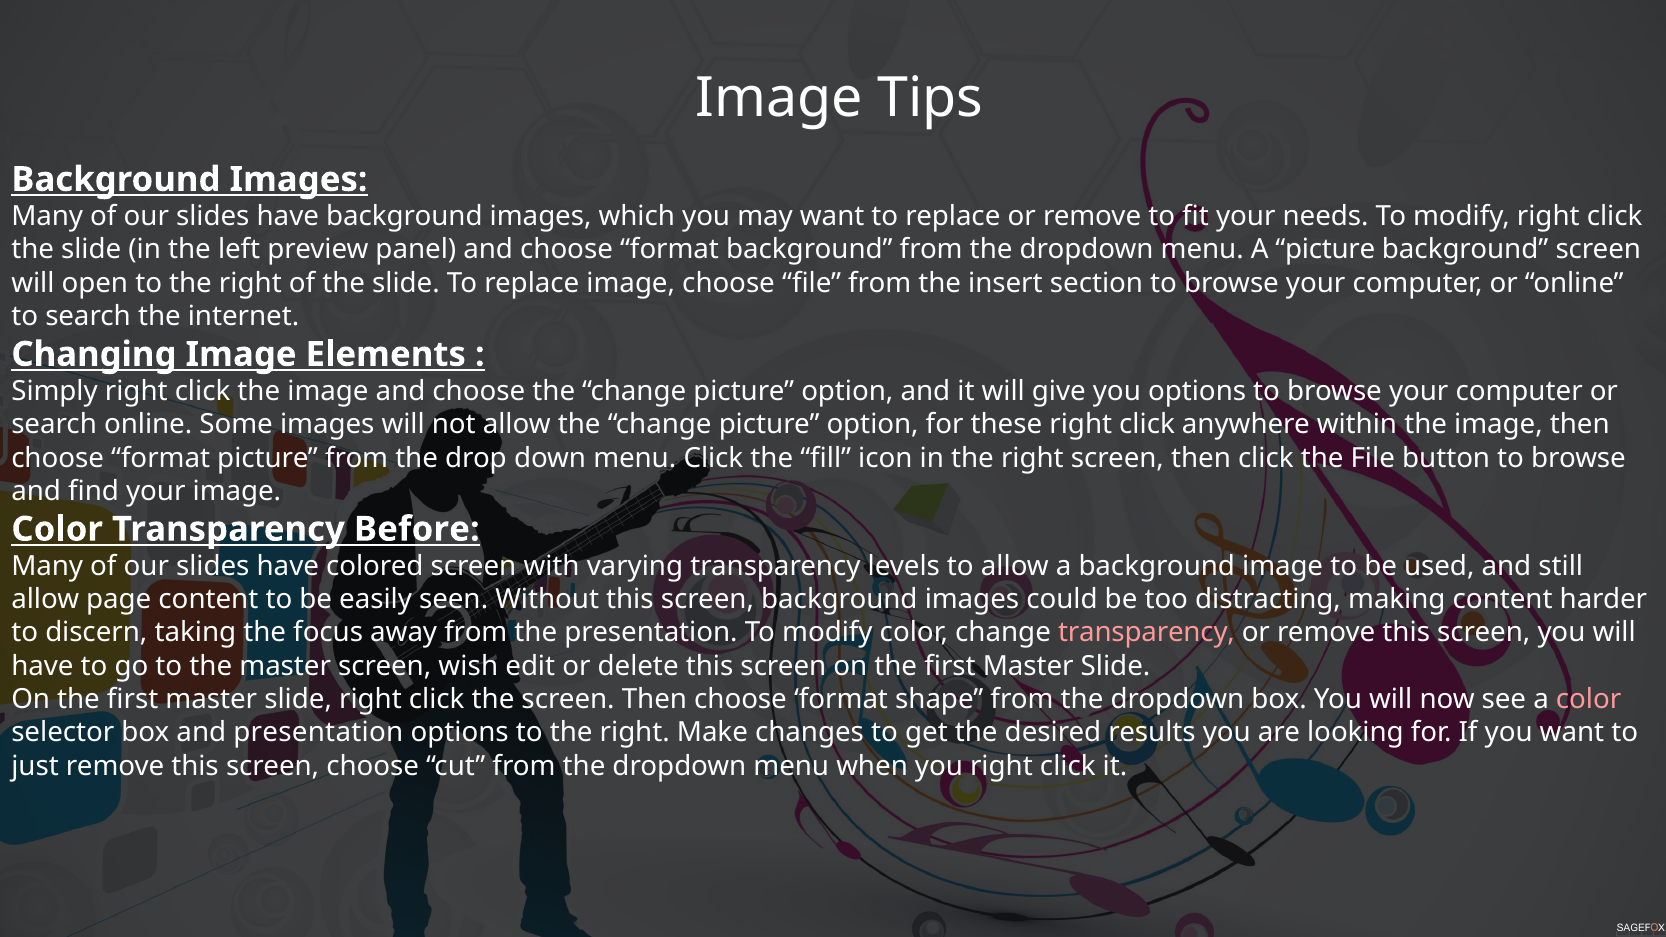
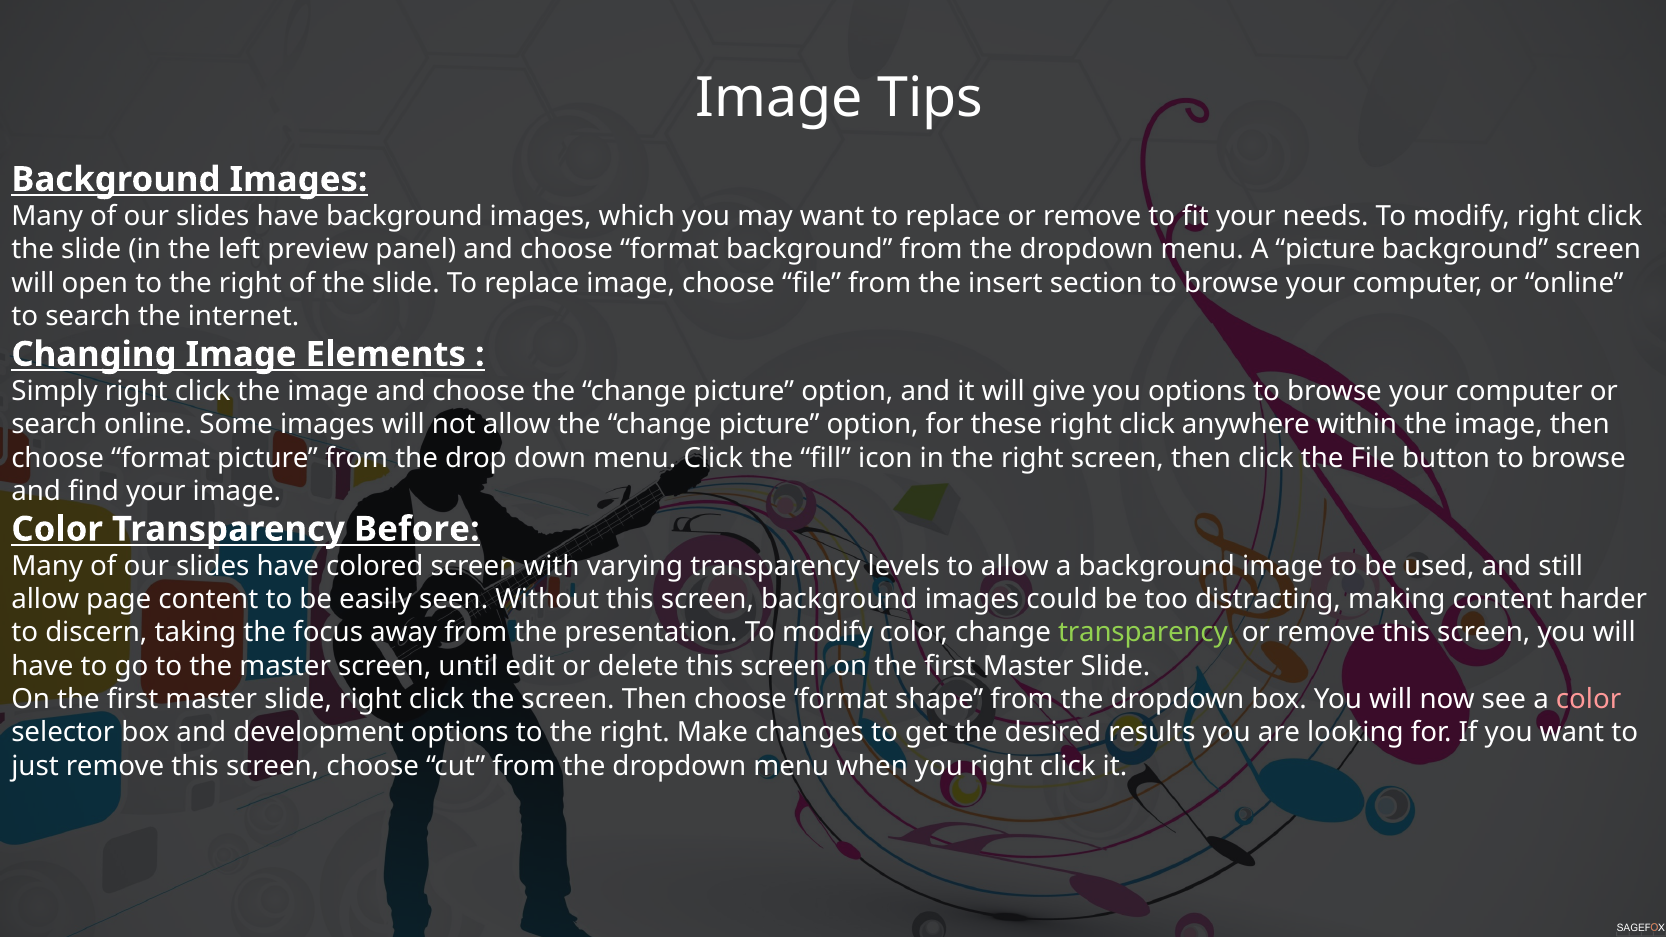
transparency colour: pink -> light green (1147, 633)
wish: wish -> until (468, 666)
and presentation: presentation -> development (319, 733)
